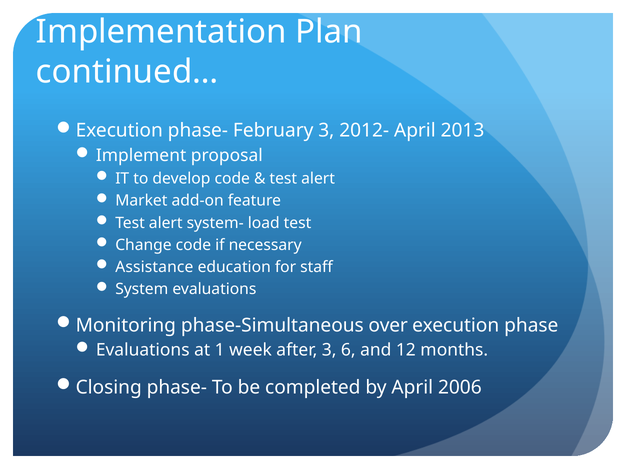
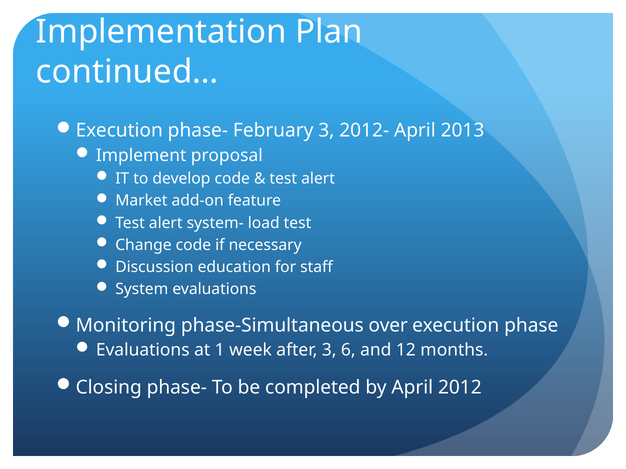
Assistance: Assistance -> Discussion (154, 267)
2006: 2006 -> 2012 (460, 388)
